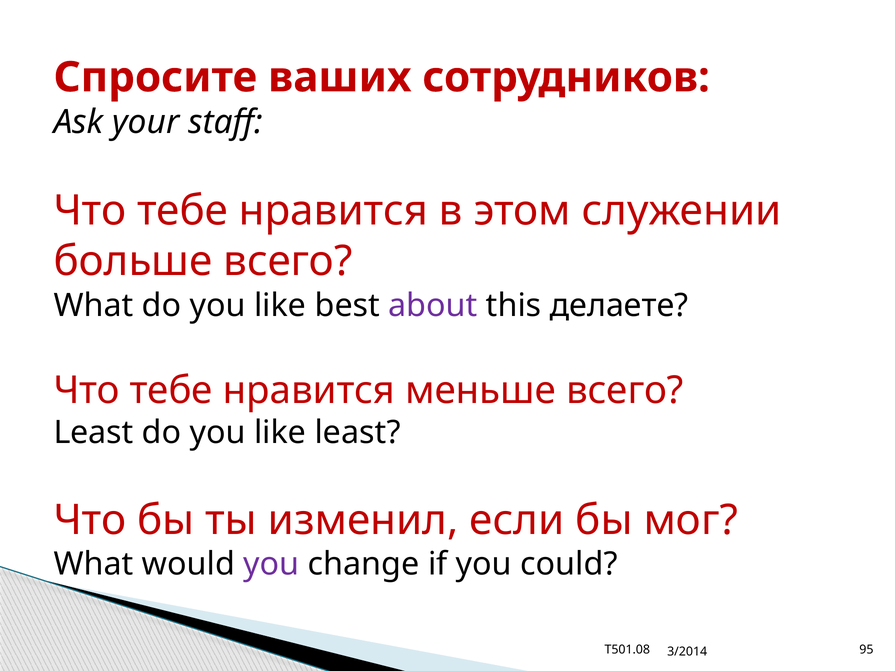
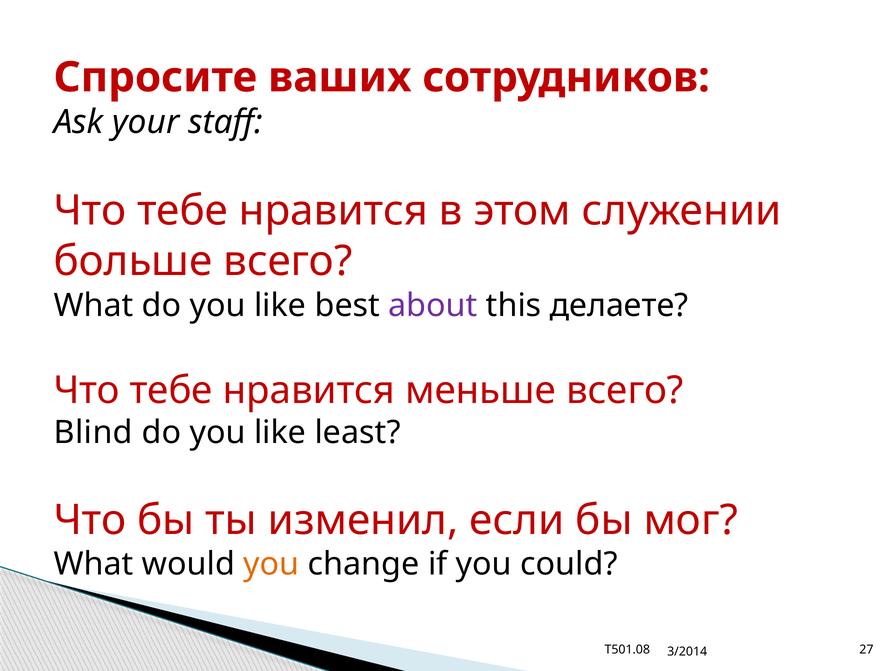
Least: Least -> Blind (93, 433)
you colour: purple -> orange (271, 564)
95: 95 -> 27 (866, 650)
